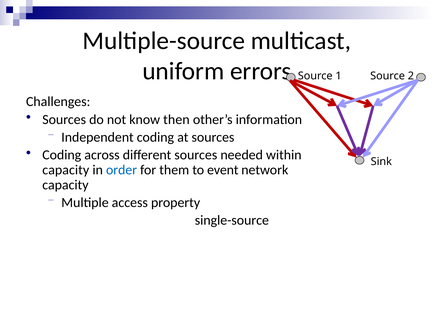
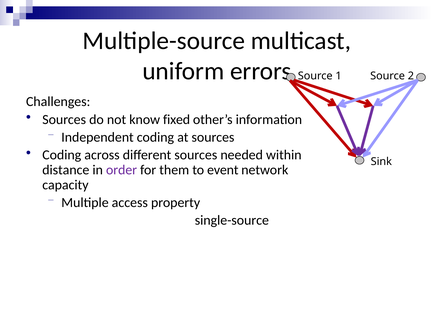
then: then -> fixed (177, 120)
capacity: capacity -> distance (66, 170)
order colour: blue -> purple (122, 170)
